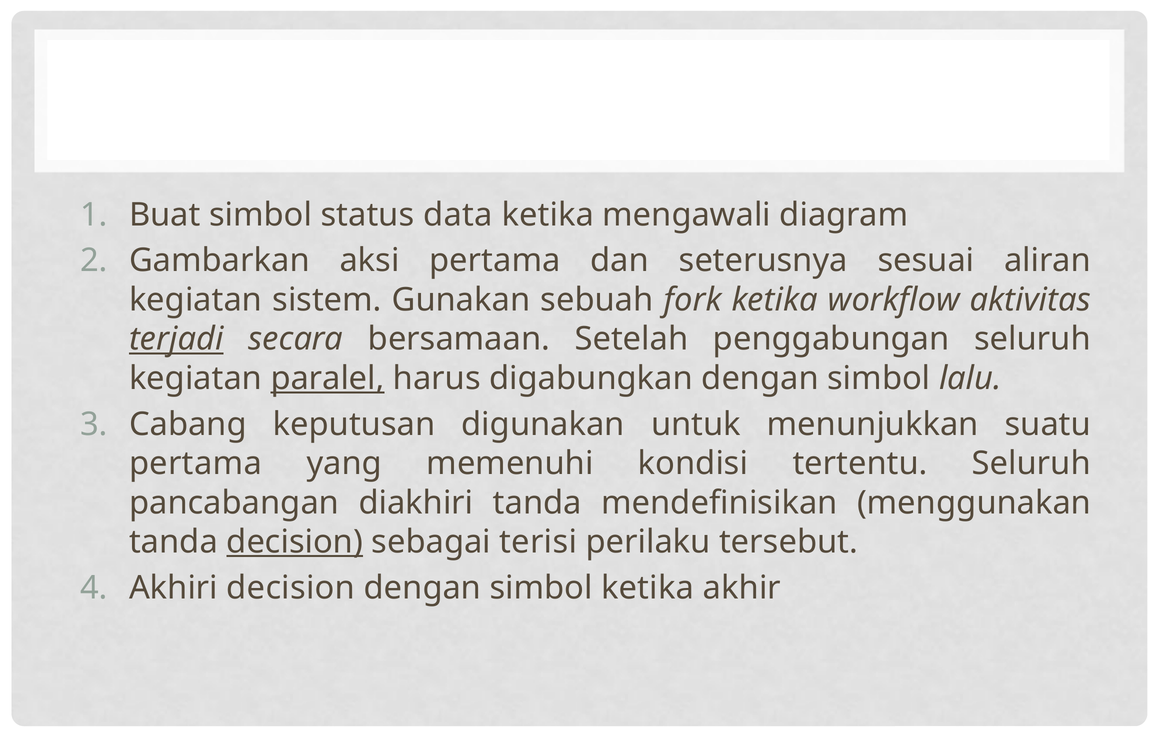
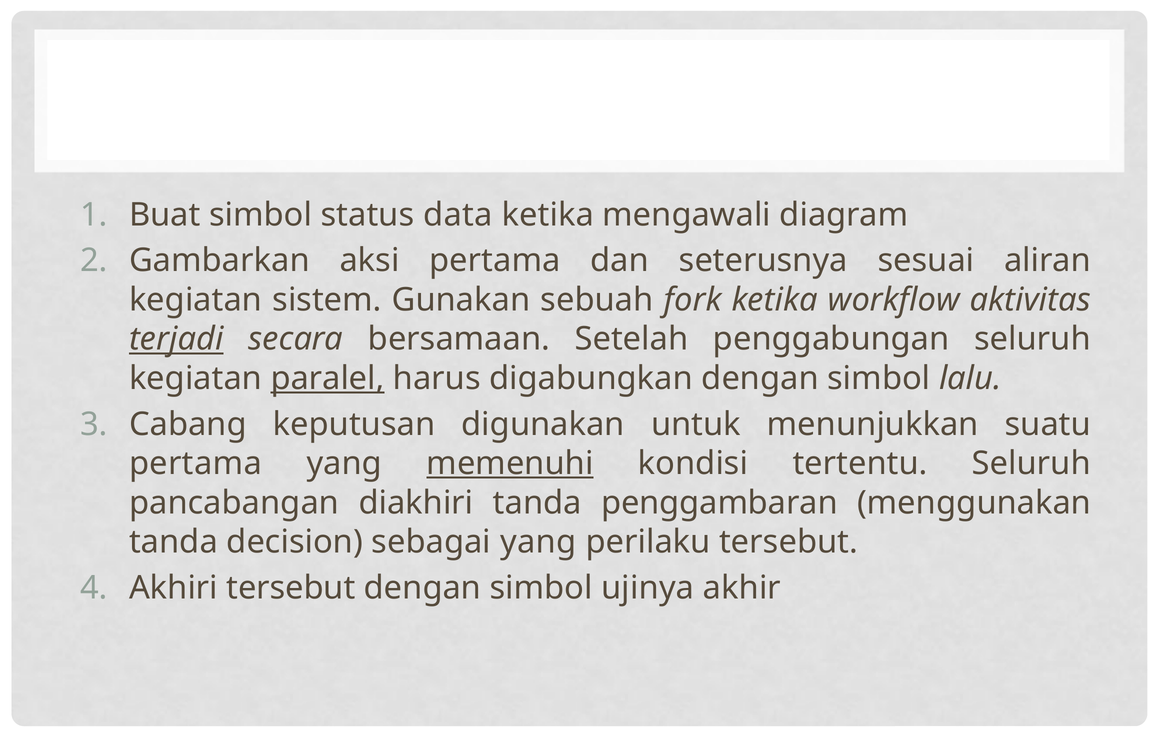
memenuhi underline: none -> present (510, 463)
mendefinisikan: mendefinisikan -> penggambaran (720, 503)
decision underline: present -> none (295, 542)
sebagai terisi: terisi -> yang (538, 542)
Akhiri decision: decision -> tersebut (291, 588)
simbol ketika: ketika -> ujinya (648, 588)
